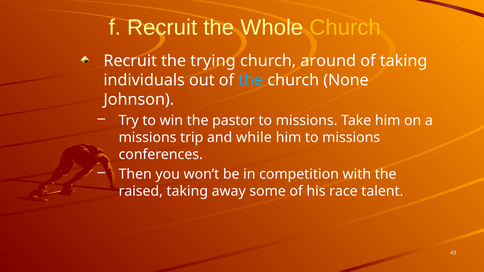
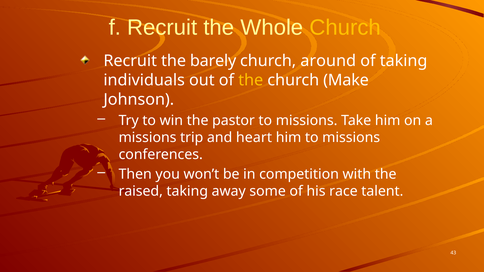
trying: trying -> barely (213, 61)
the colour: light blue -> yellow (251, 80)
None: None -> Make (346, 80)
while: while -> heart (254, 138)
